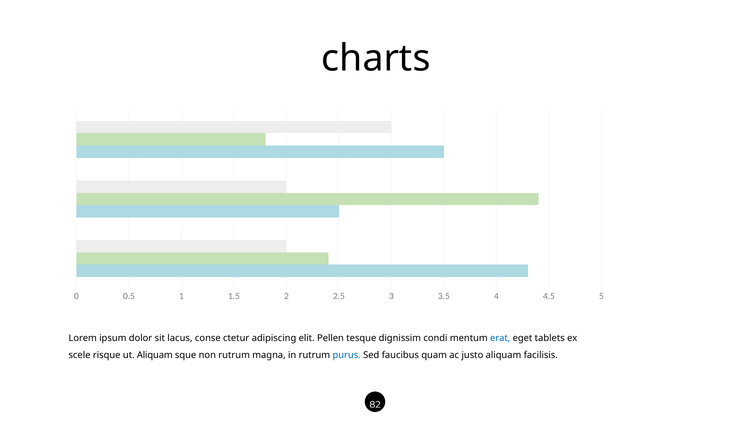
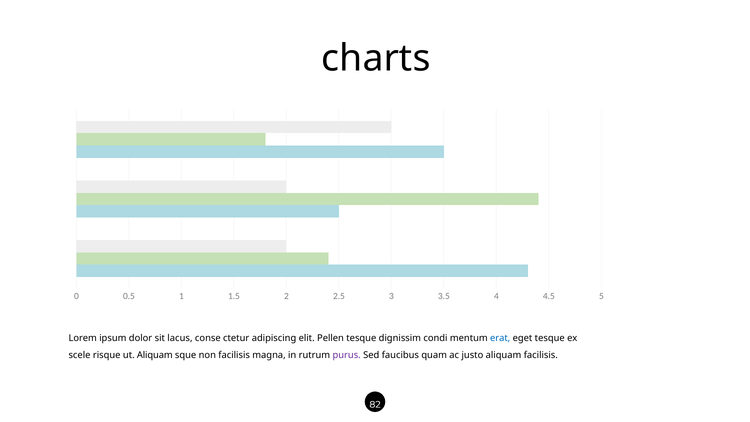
eget tablets: tablets -> tesque (550, 338)
non rutrum: rutrum -> facilisis (234, 355)
purus colour: blue -> purple (347, 355)
